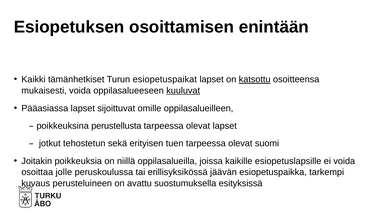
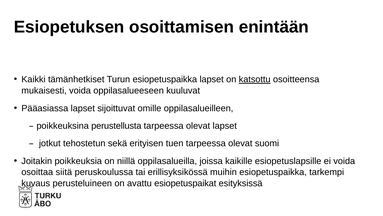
Turun esiopetuspaikat: esiopetuspaikat -> esiopetuspaikka (165, 79)
kuuluvat underline: present -> none (183, 90)
jolle: jolle -> siitä (64, 172)
jäävän: jäävän -> muihin (223, 172)
suostumuksella: suostumuksella -> esiopetuspaikat (185, 183)
